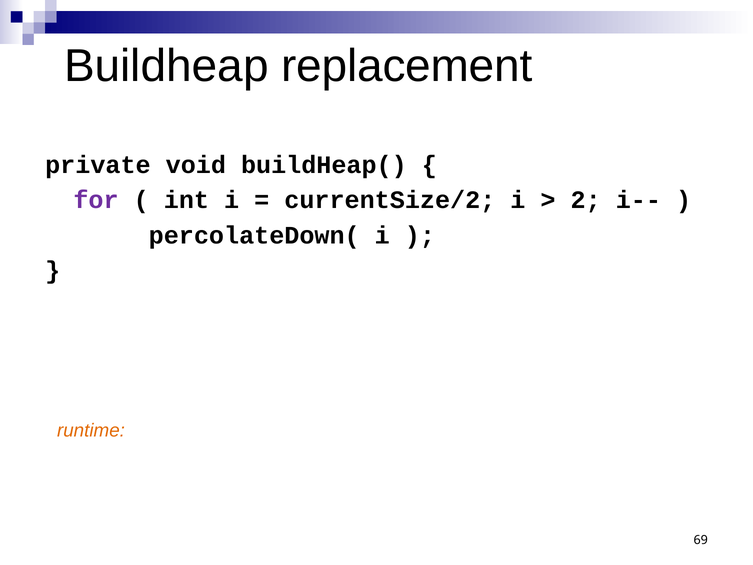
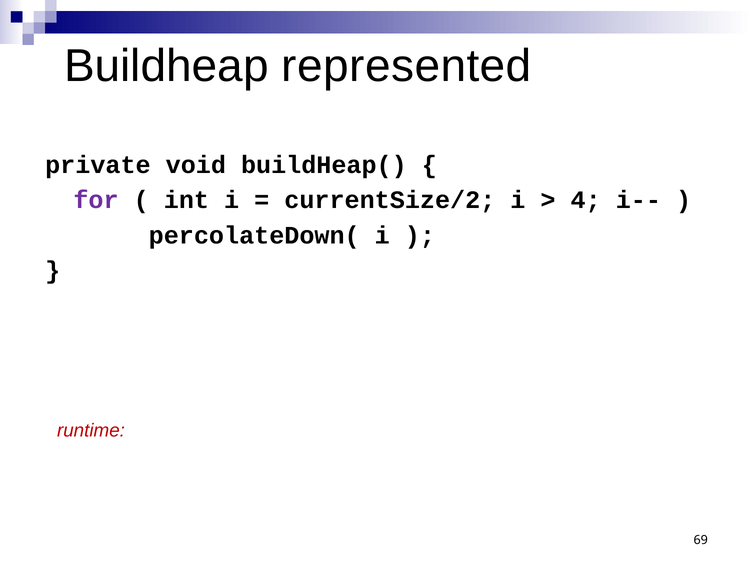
replacement: replacement -> represented (406, 66)
2: 2 -> 4 (586, 200)
runtime colour: orange -> red (91, 430)
